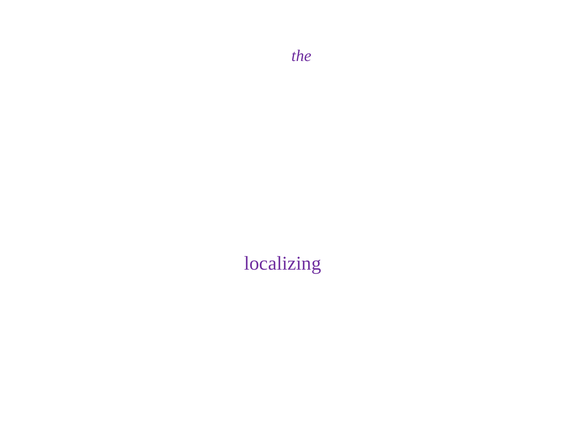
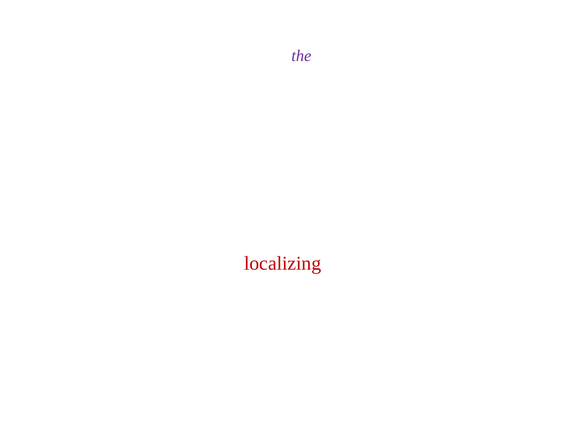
localizing colour: purple -> red (283, 264)
